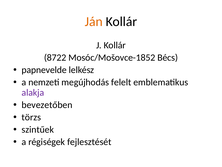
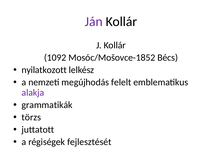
Ján colour: orange -> purple (94, 21)
8722: 8722 -> 1092 (55, 57)
papnevelde: papnevelde -> nyilatkozott (44, 70)
bevezetőben: bevezetőben -> grammatikák (47, 105)
szintűek: szintűek -> juttatott (38, 129)
